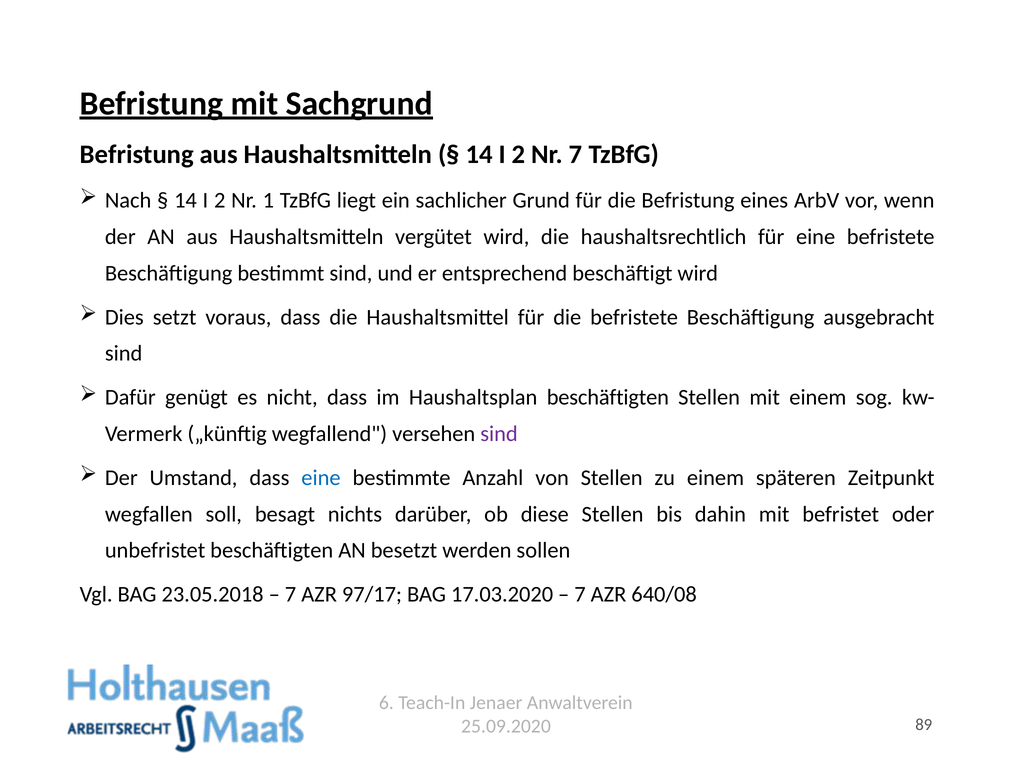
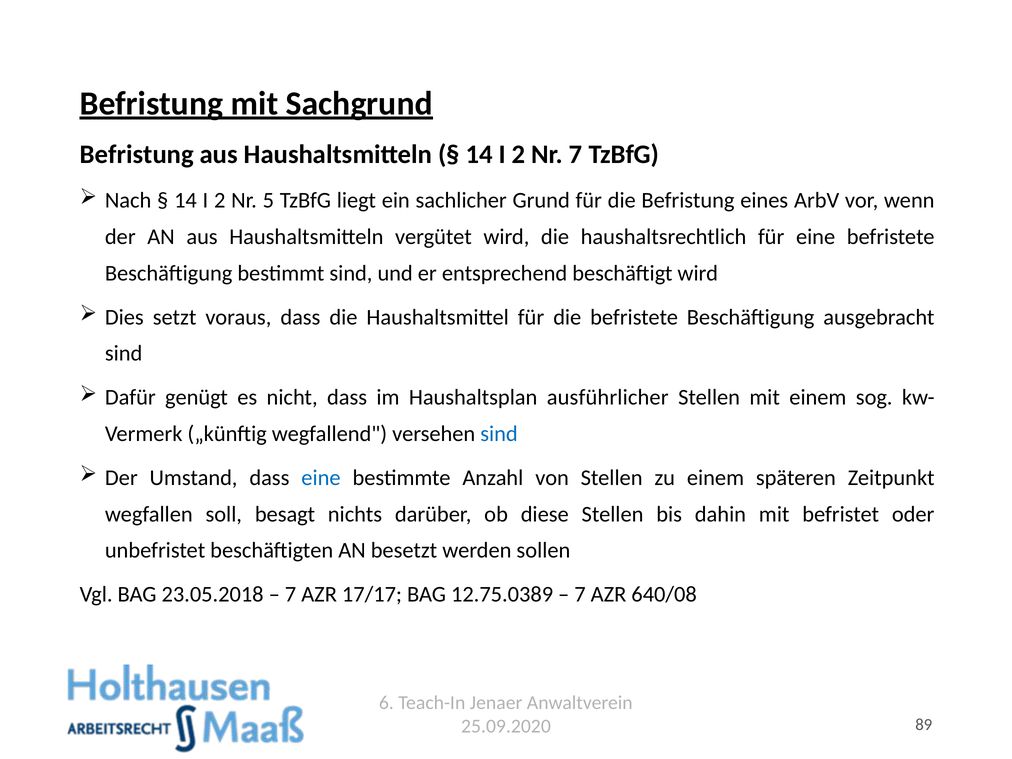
1: 1 -> 5 (268, 200)
Haushaltsplan beschäftigten: beschäftigten -> ausführlicher (608, 397)
sind colour: purple -> blue (499, 434)
97/17: 97/17 -> 17/17 (372, 594)
17.03.2020: 17.03.2020 -> 12.75.0389 (502, 594)
